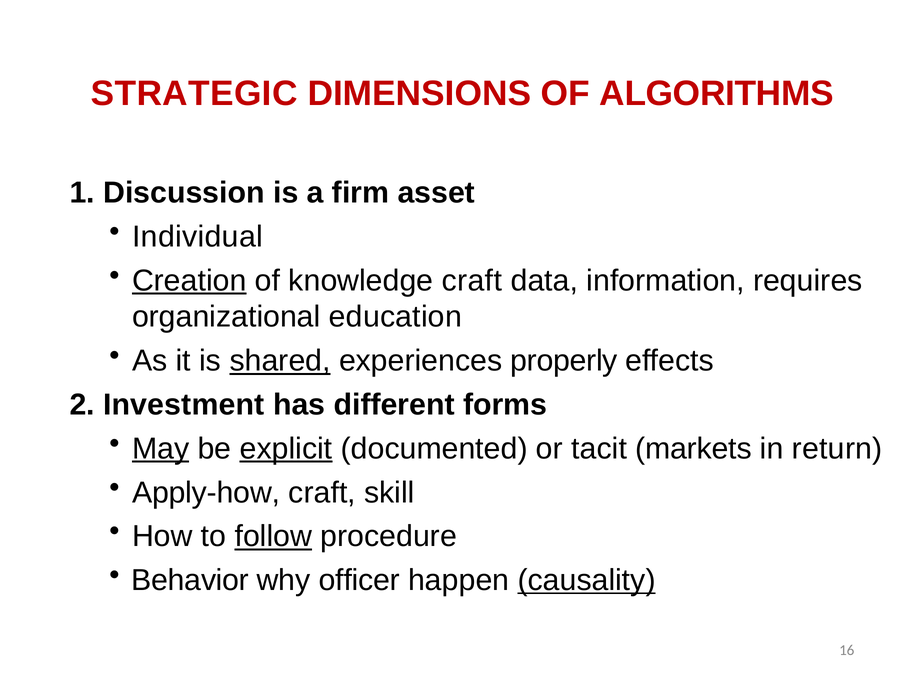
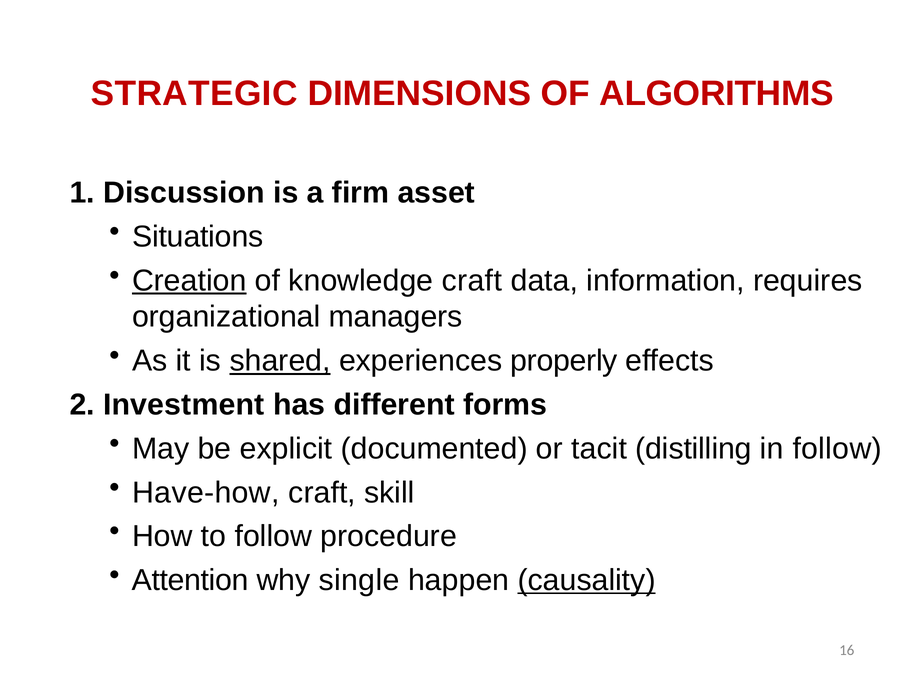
Individual: Individual -> Situations (198, 237)
education: education -> managers (396, 317)
May underline: present -> none (161, 449)
explicit underline: present -> none (286, 449)
markets: markets -> distilling (693, 449)
in return: return -> follow (837, 449)
Apply-how: Apply-how -> Have-how (206, 493)
follow underline: present -> none (273, 537)
Behavior: Behavior -> Attention (190, 581)
officer: officer -> single (359, 581)
